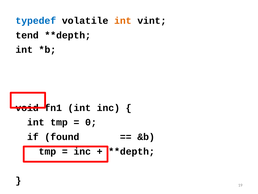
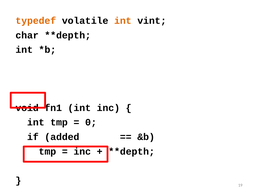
typedef colour: blue -> orange (36, 21)
tend: tend -> char (27, 35)
found: found -> added (62, 137)
